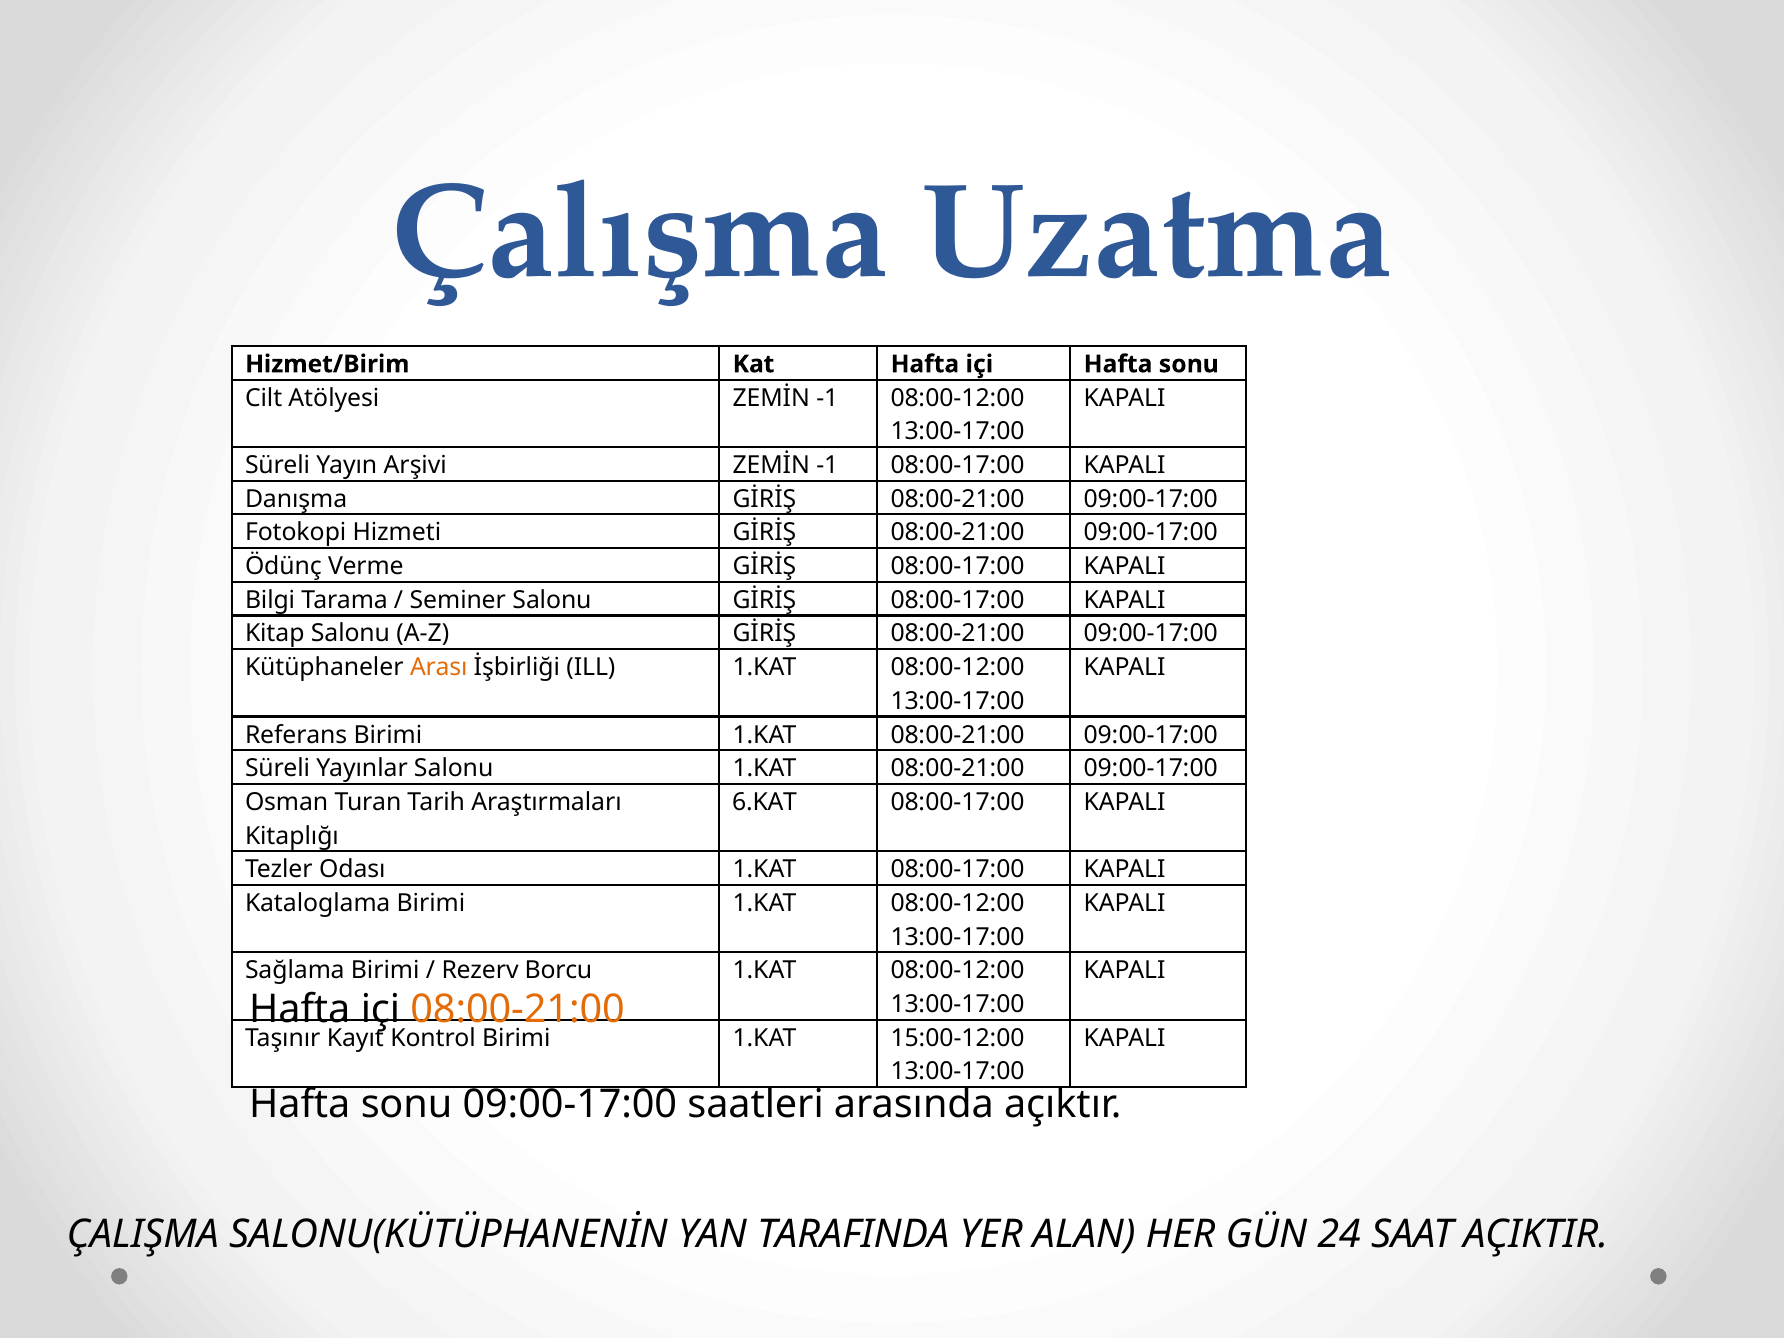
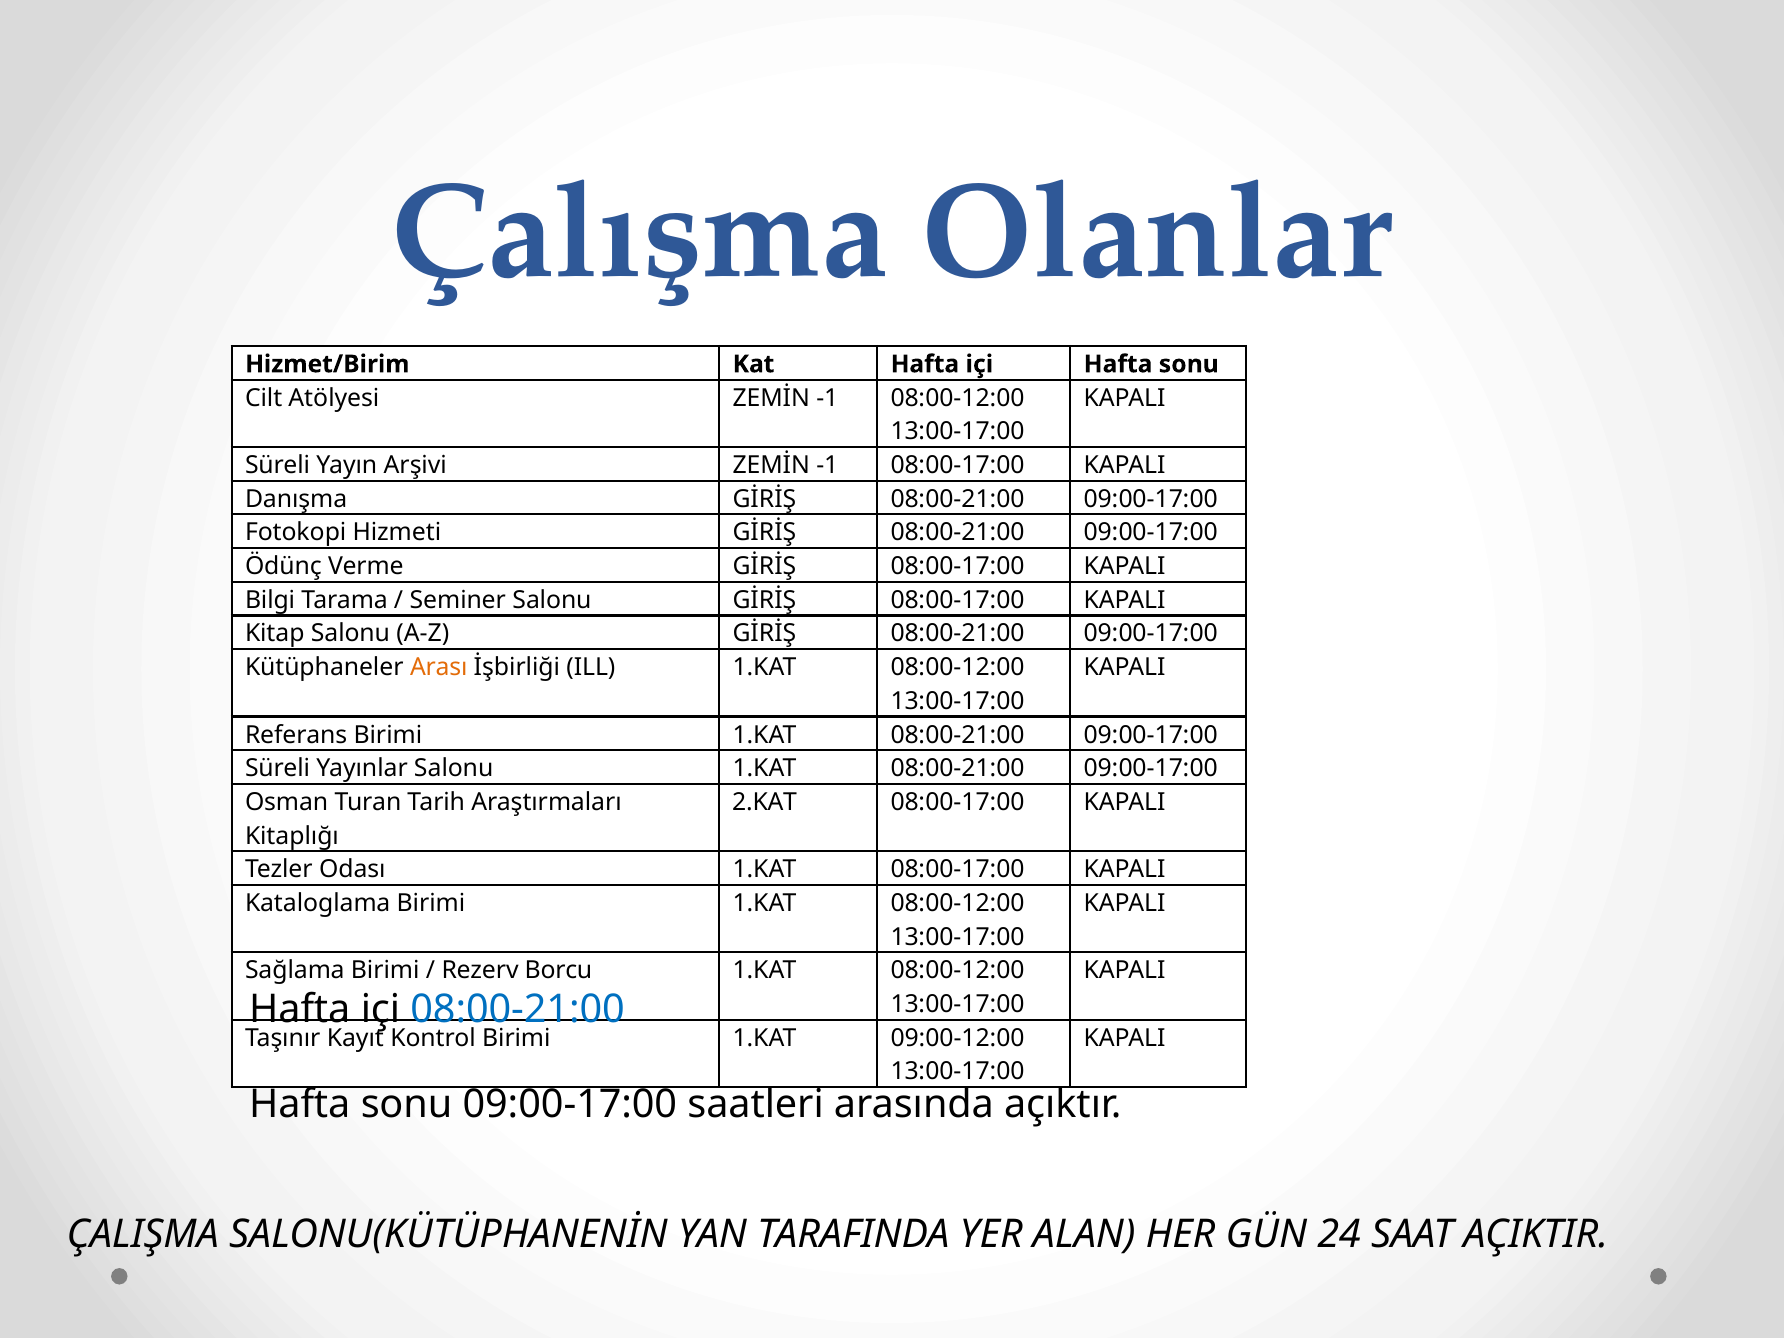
Uzatma: Uzatma -> Olanlar (1157, 232)
6.KAT: 6.KAT -> 2.KAT (765, 802)
08:00-21:00 colour: orange -> blue (518, 1009)
15:00-12:00: 15:00-12:00 -> 09:00-12:00 (958, 1038)
